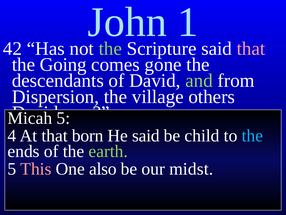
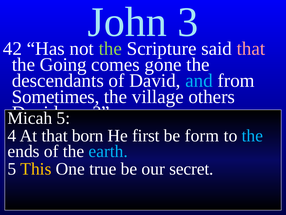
1: 1 -> 3 (188, 22)
and colour: light green -> light blue (199, 80)
Dispersion: Dispersion -> Sometimes (56, 97)
He said: said -> first (146, 135)
child: child -> form (202, 135)
earth colour: light green -> light blue (108, 151)
This colour: pink -> yellow (36, 169)
also: also -> true (103, 169)
midst: midst -> secret (191, 169)
